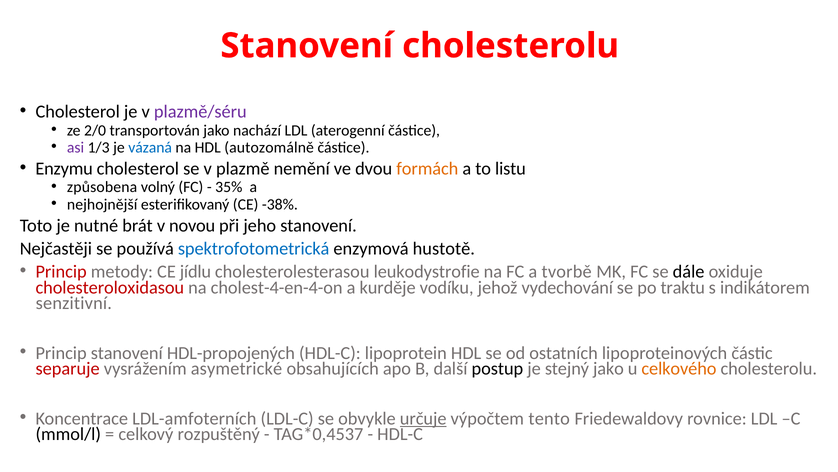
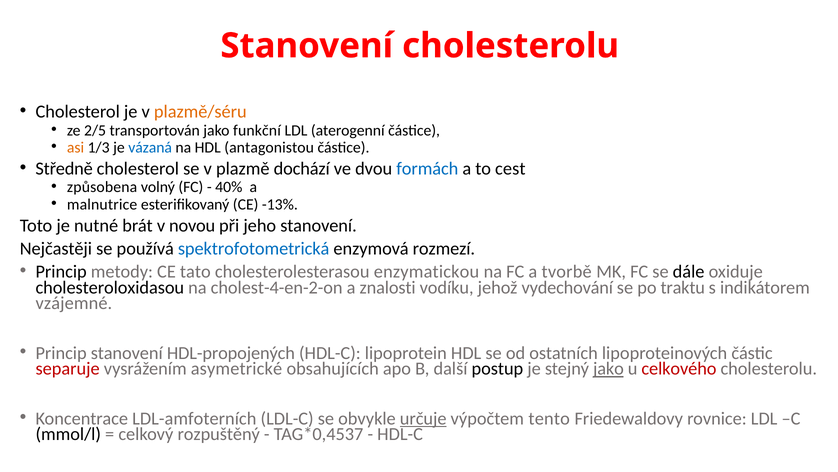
plazmě/séru colour: purple -> orange (200, 112)
2/0: 2/0 -> 2/5 (95, 130)
nachází: nachází -> funkční (257, 130)
asi colour: purple -> orange (76, 147)
autozomálně: autozomálně -> antagonistou (269, 147)
Enzymu: Enzymu -> Středně (64, 169)
nemění: nemění -> dochází (302, 169)
formách colour: orange -> blue (427, 169)
listu: listu -> cest (510, 169)
35%: 35% -> 40% (229, 187)
nejhojnější: nejhojnější -> malnutrice (102, 204)
-38%: -38% -> -13% (280, 204)
hustotě: hustotě -> rozmezí (444, 248)
Princip colour: red -> black (61, 271)
jídlu: jídlu -> tato (195, 271)
leukodystrofie: leukodystrofie -> enzymatickou (427, 271)
cholesteroloxidasou colour: red -> black (110, 287)
cholest-4-en-4-on: cholest-4-en-4-on -> cholest-4-en-2-on (277, 287)
kurděje: kurděje -> znalosti (388, 287)
senzitivní: senzitivní -> vzájemné (74, 303)
jako underline: none -> present (608, 368)
celkového colour: orange -> red (679, 368)
